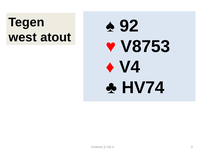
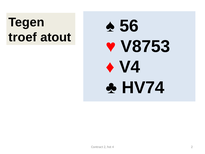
92: 92 -> 56 (129, 26)
west: west -> troef (23, 37)
